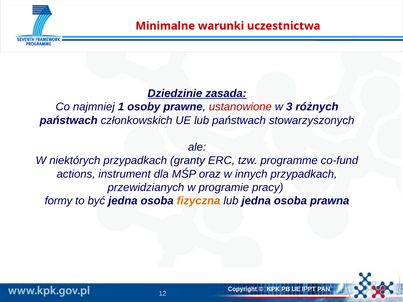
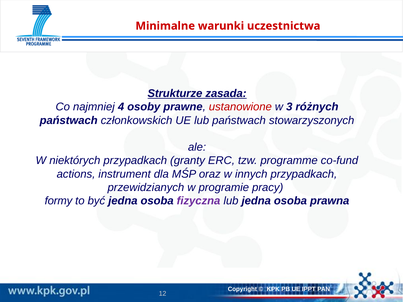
Dziedzinie: Dziedzinie -> Strukturze (175, 94)
1: 1 -> 4 (121, 107)
fizyczna colour: orange -> purple (198, 201)
